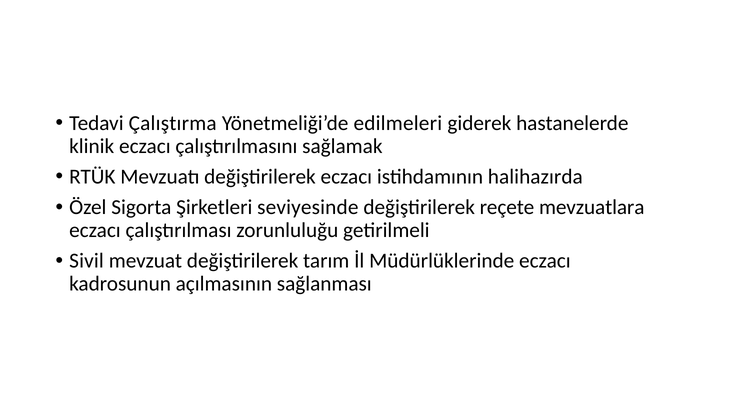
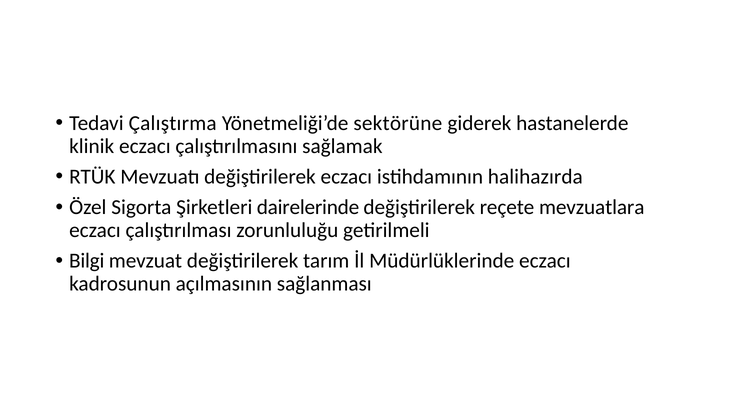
edilmeleri: edilmeleri -> sektörüne (398, 123)
seviyesinde: seviyesinde -> dairelerinde (308, 207)
Sivil: Sivil -> Bilgi (87, 261)
